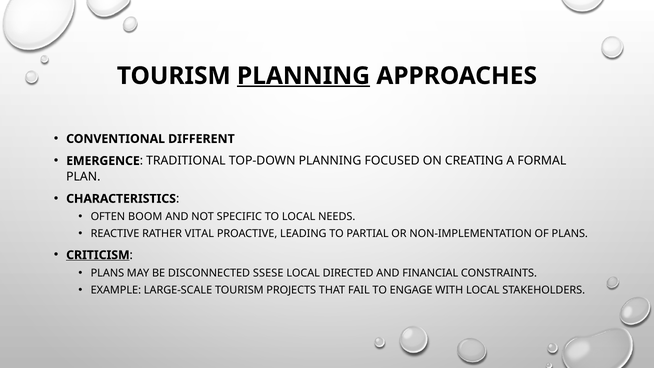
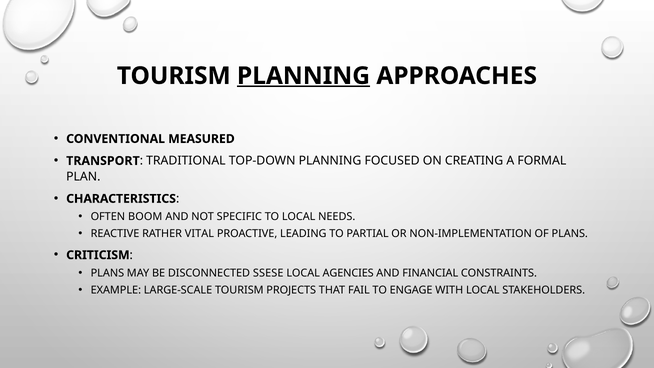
DIFFERENT: DIFFERENT -> MEASURED (201, 139)
EMERGENCE: EMERGENCE -> TRANSPORT (103, 161)
CRITICISM underline: present -> none (98, 255)
DIRECTED: DIRECTED -> AGENCIES (348, 273)
